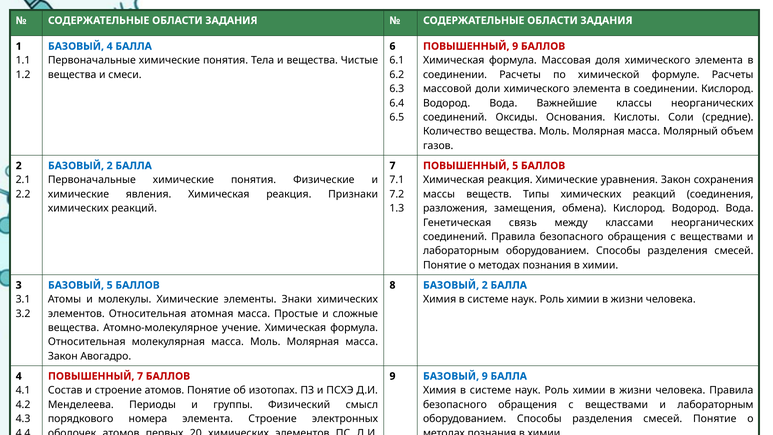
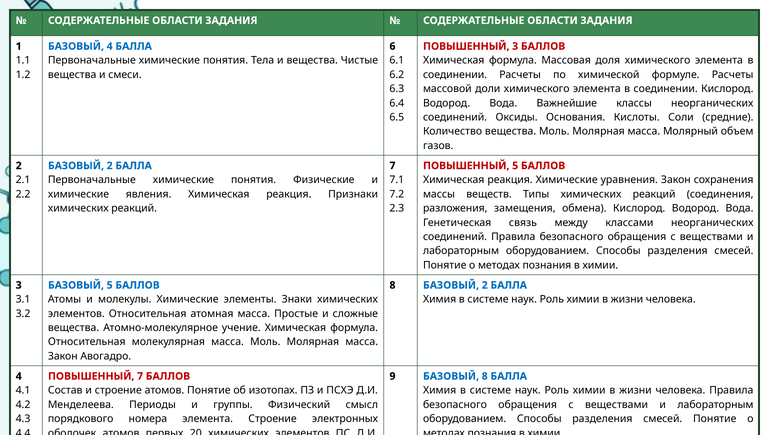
ПОВЫШЕННЫЙ 9: 9 -> 3 (515, 46)
1.3: 1.3 -> 2.3 (397, 208)
БАЗОВЫЙ 9: 9 -> 8 (485, 376)
